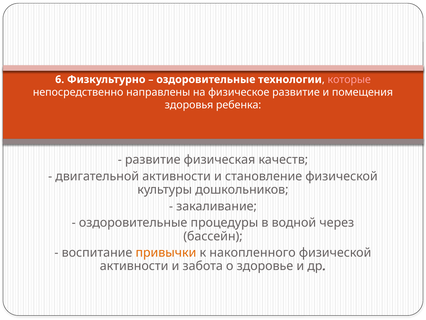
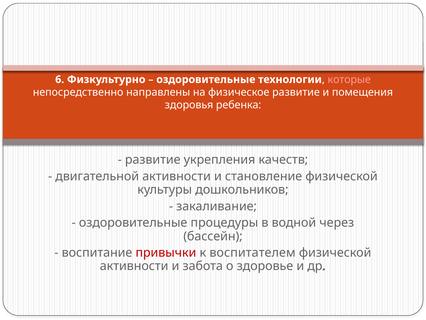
физическая: физическая -> укрепления (220, 160)
привычки colour: orange -> red (166, 252)
накопленного: накопленного -> воспитателем (252, 252)
